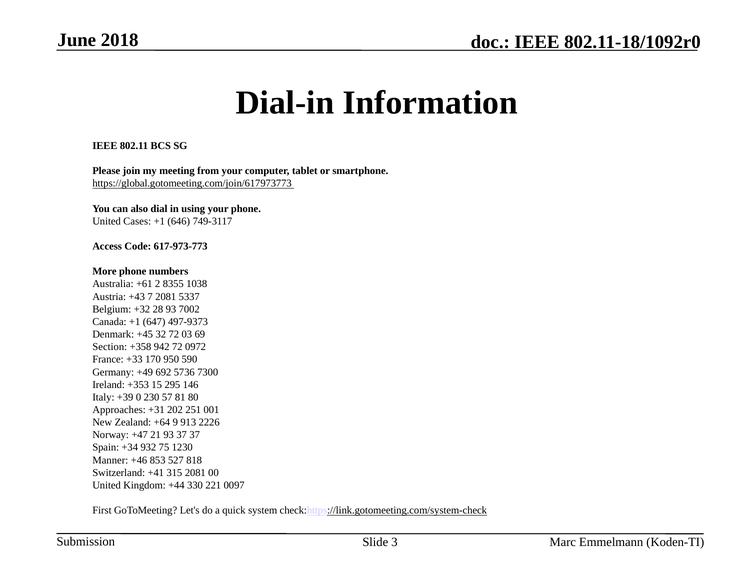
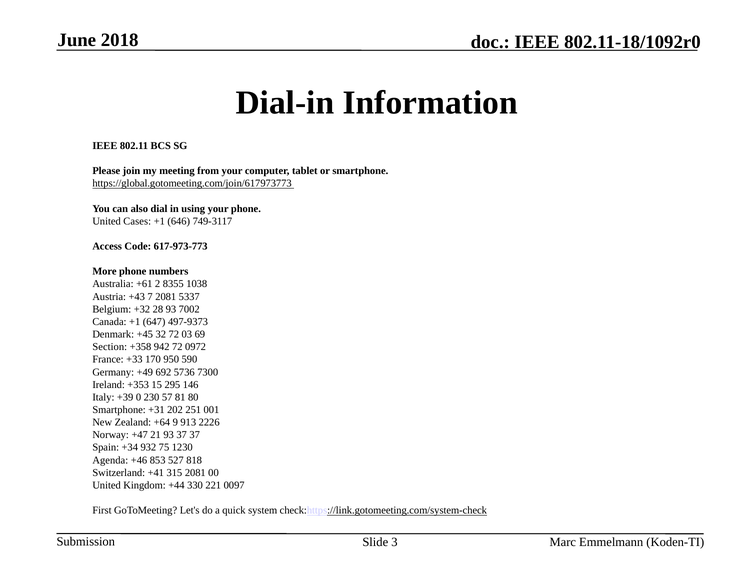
Approaches: Approaches -> Smartphone (119, 410)
Manner: Manner -> Agenda (110, 460)
